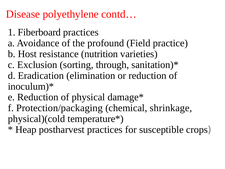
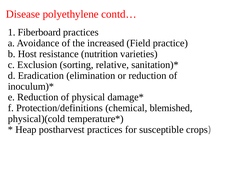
profound: profound -> increased (106, 43)
through: through -> relative (112, 65)
Protection/packaging: Protection/packaging -> Protection/definitions (60, 108)
shrinkage: shrinkage -> blemished (171, 108)
